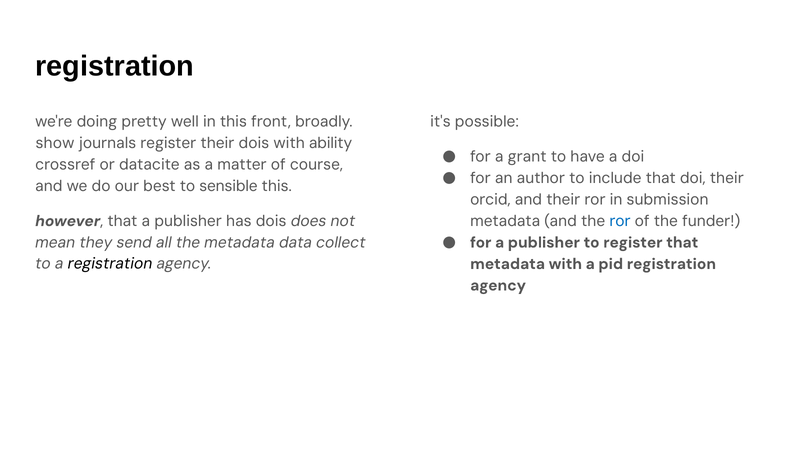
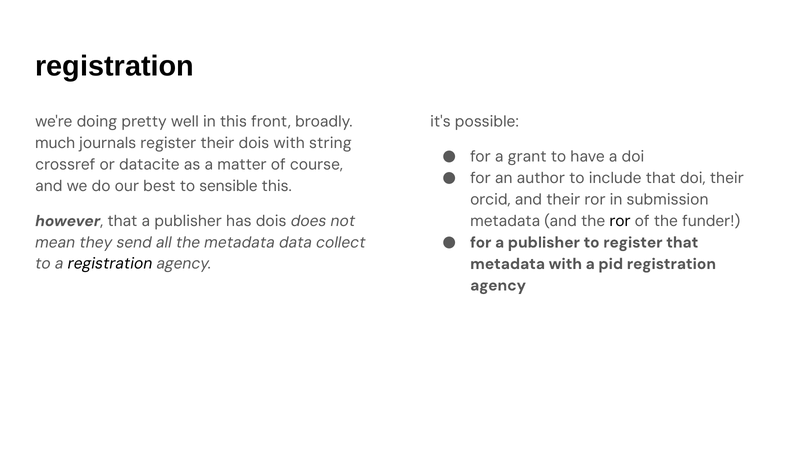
show: show -> much (55, 143)
ability: ability -> string (330, 143)
ror colour: blue -> black (620, 221)
